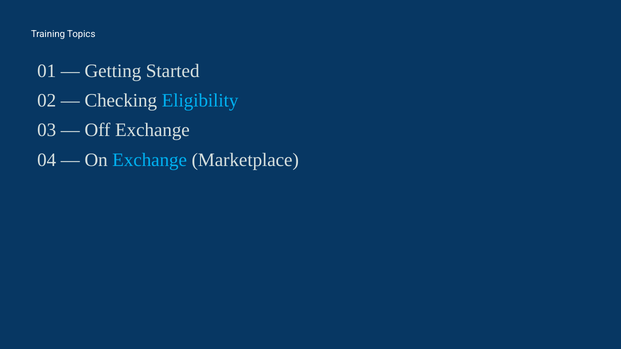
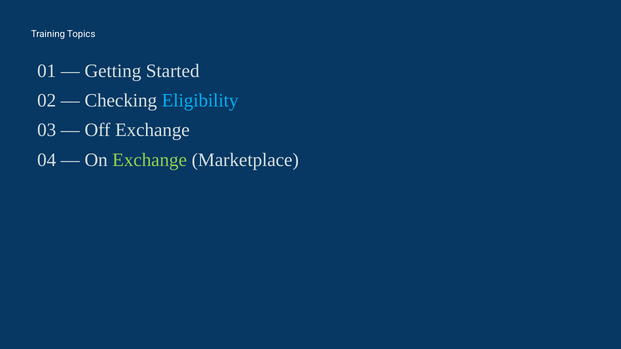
Exchange colour: light blue -> light green (150, 160)
